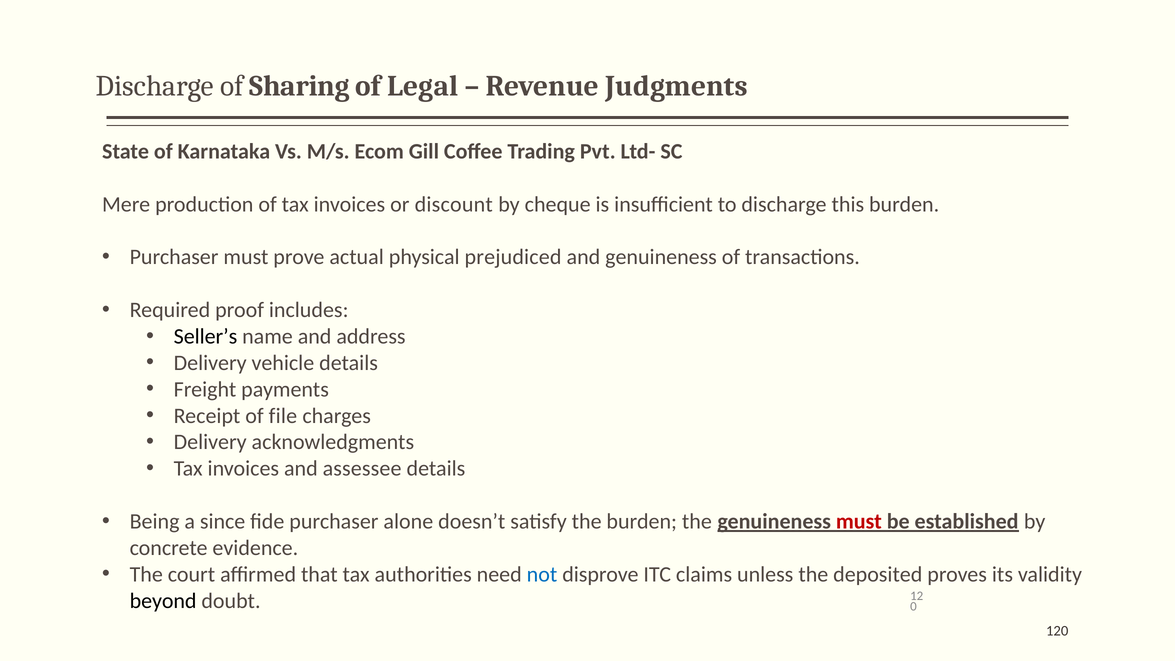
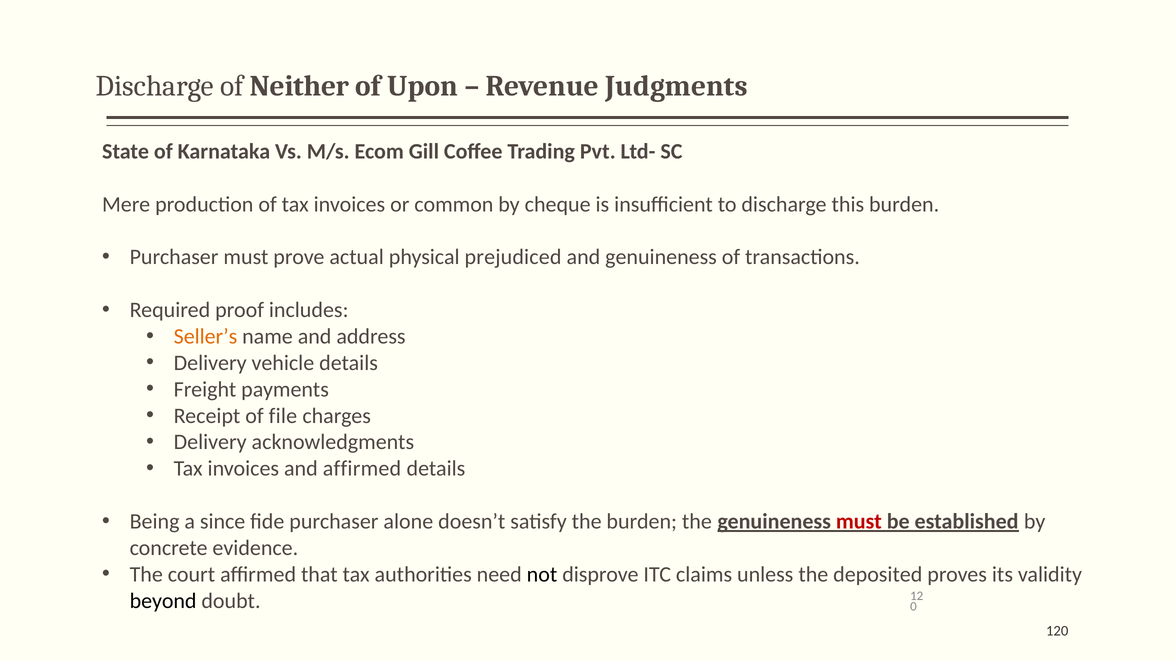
Sharing: Sharing -> Neither (300, 86)
Legal: Legal -> Upon (423, 86)
discount: discount -> common (454, 204)
Seller’s colour: black -> orange (206, 336)
and assessee: assessee -> affirmed (362, 469)
not colour: blue -> black (542, 574)
